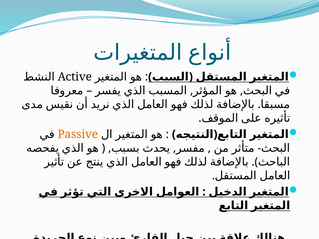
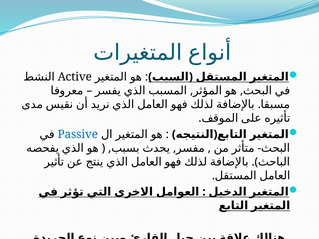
Passive colour: orange -> blue (78, 134)
